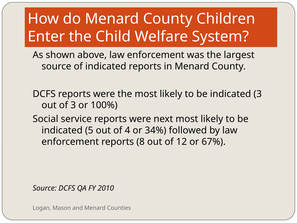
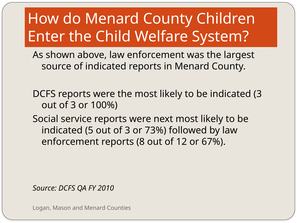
5 out of 4: 4 -> 3 (127, 130)
34%: 34% -> 73% (156, 130)
